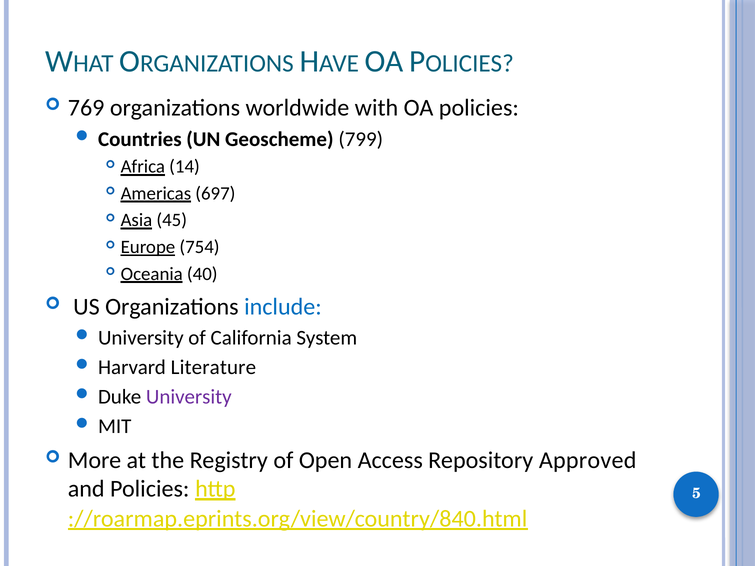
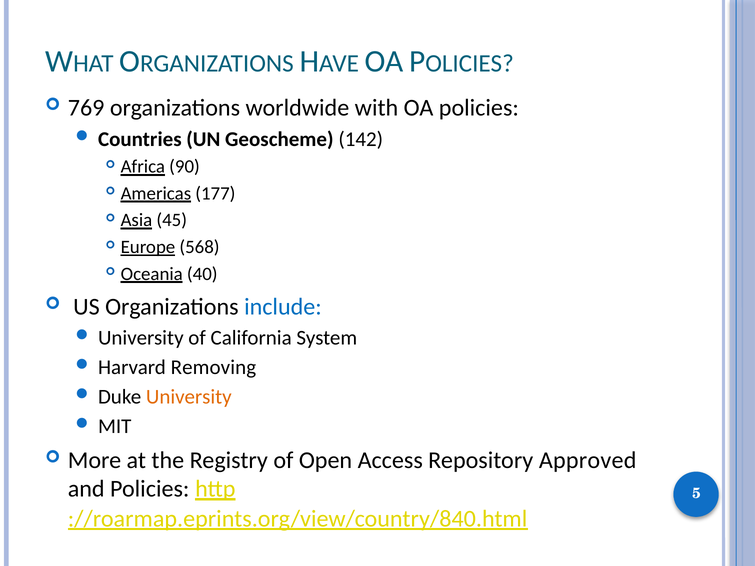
799: 799 -> 142 (361, 139)
14: 14 -> 90 (185, 167)
697: 697 -> 177 (215, 194)
754: 754 -> 568 (199, 247)
Literature: Literature -> Removing (213, 368)
University colour: purple -> orange (189, 397)
